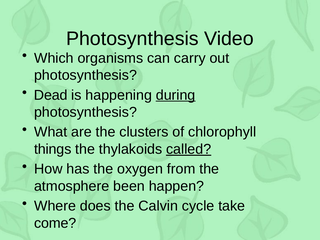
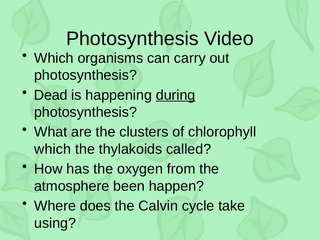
things: things -> which (53, 149)
called underline: present -> none (189, 149)
come: come -> using (55, 223)
